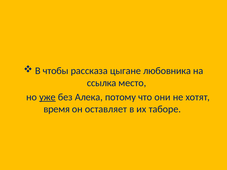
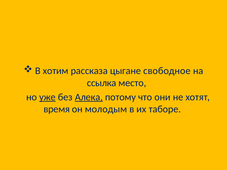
чтобы: чтобы -> хотим (56, 71)
любовника: любовника -> свободноe (167, 71)
Алека underline: none -> present (89, 97)
оставляет: оставляет -> молодым (106, 109)
